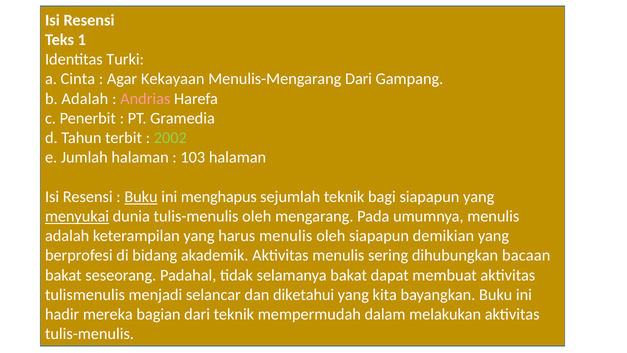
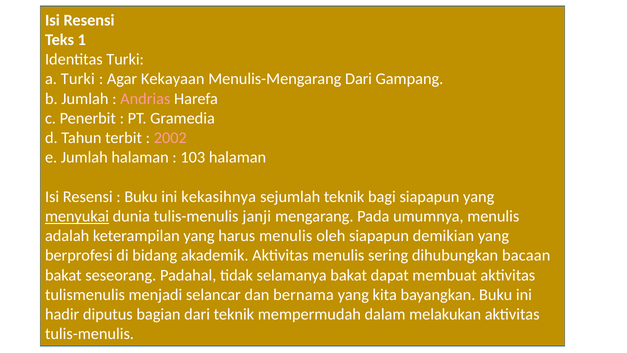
a Cinta: Cinta -> Turki (78, 79)
b Adalah: Adalah -> Jumlah (85, 99)
2002 colour: light green -> pink (170, 138)
Buku underline: present -> none (141, 197)
menghapus: menghapus -> kekasihnya (219, 197)
tulis-menulis oleh: oleh -> janji (257, 216)
diketahui: diketahui -> bernama (303, 294)
mereka: mereka -> diputus (108, 314)
